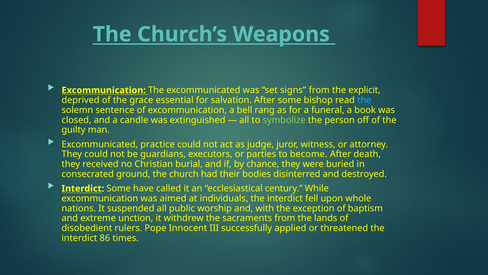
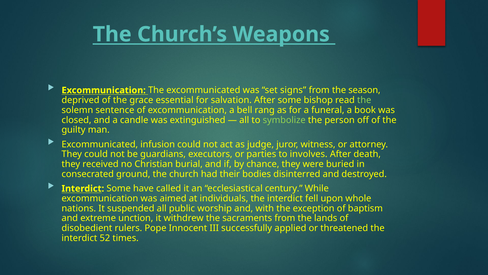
explicit: explicit -> season (364, 90)
the colour: light blue -> light green (364, 100)
practice: practice -> infusion (158, 144)
become: become -> involves (309, 154)
86: 86 -> 52 (105, 238)
